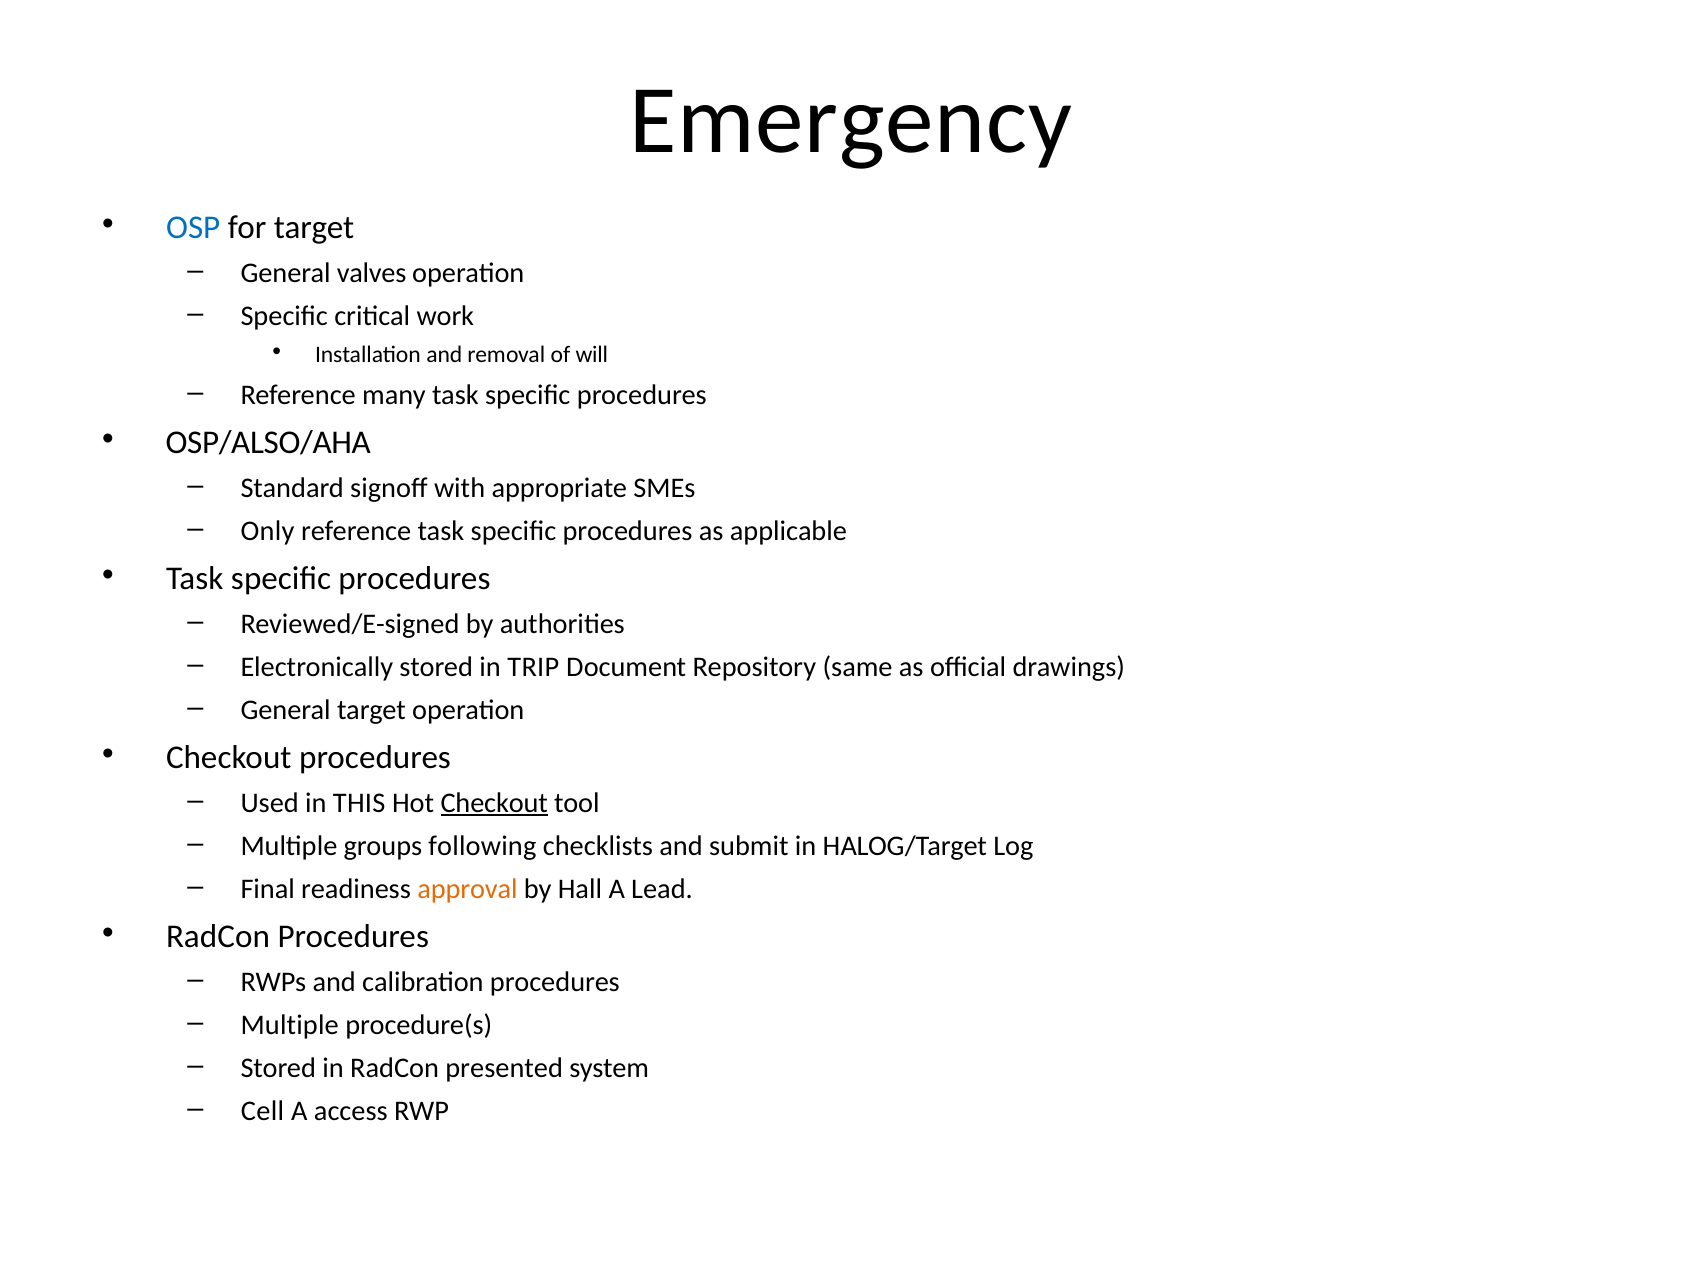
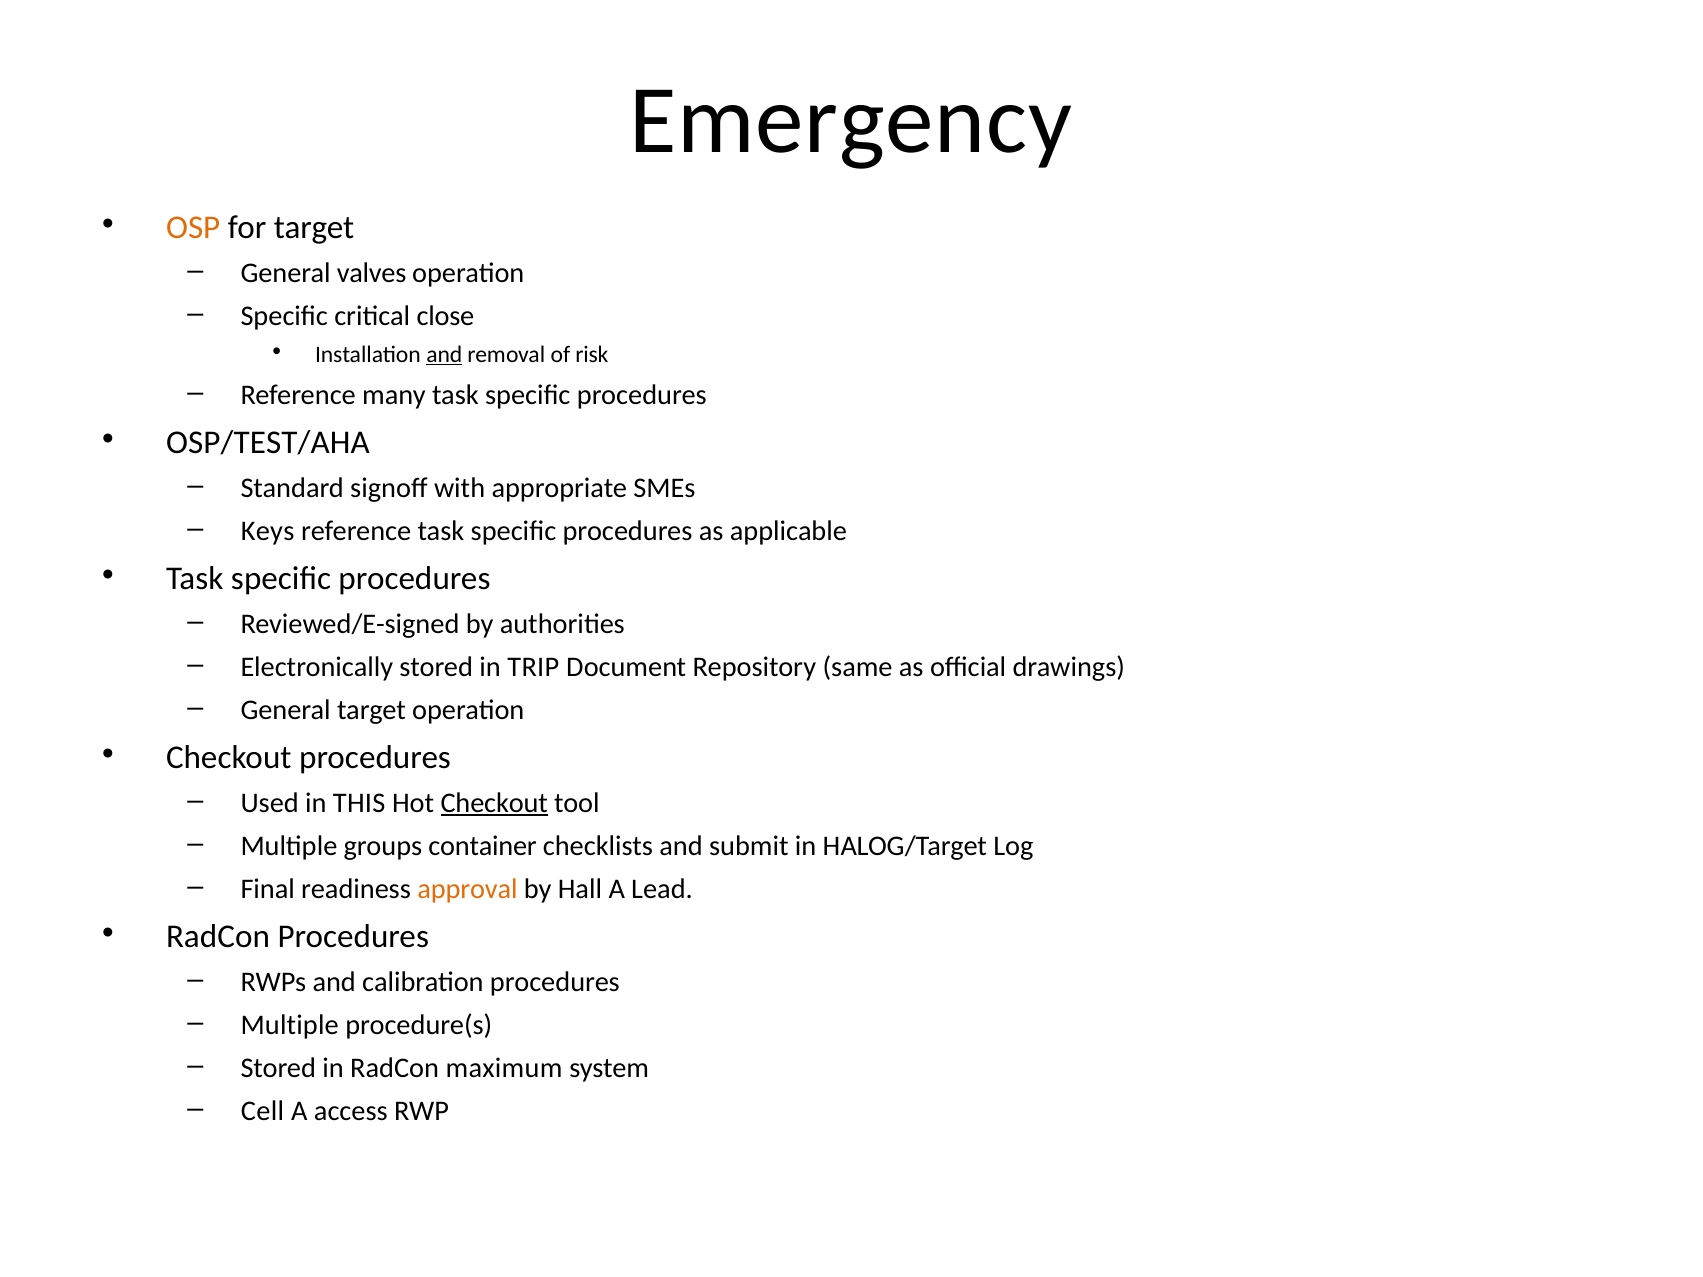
OSP colour: blue -> orange (193, 228)
work: work -> close (445, 316)
and underline: none -> present (444, 354)
will: will -> risk (592, 354)
OSP/ALSO/AHA: OSP/ALSO/AHA -> OSP/TEST/AHA (268, 443)
Only: Only -> Keys (268, 531)
following: following -> container (483, 846)
presented: presented -> maximum (504, 1068)
